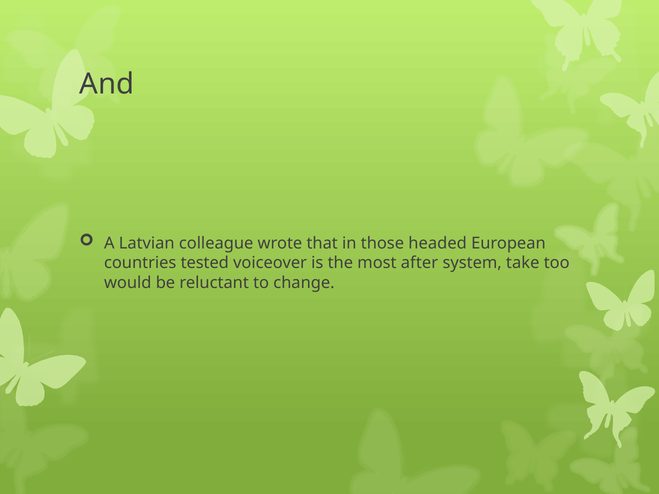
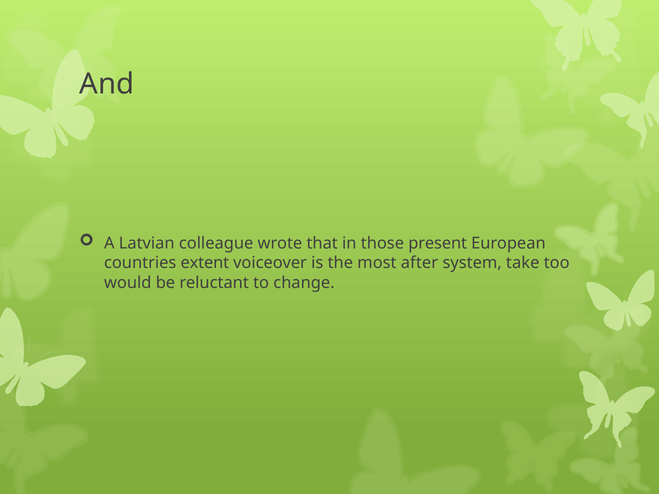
headed: headed -> present (438, 243)
tested: tested -> extent (205, 263)
